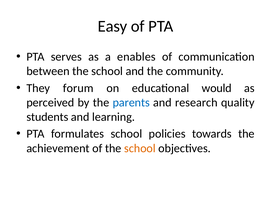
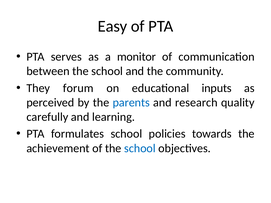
enables: enables -> monitor (137, 57)
would: would -> inputs (217, 88)
students: students -> carefully (47, 117)
school colour: orange -> blue (140, 148)
